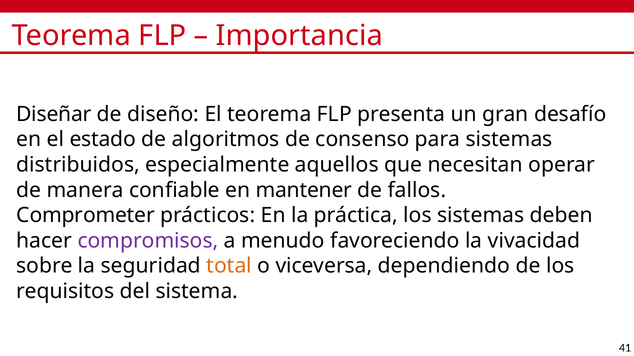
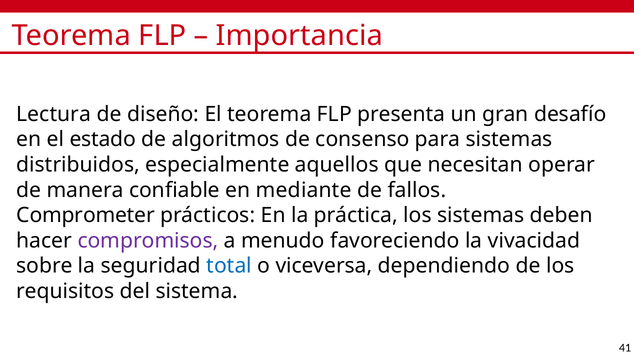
Diseñar: Diseñar -> Lectura (54, 114)
mantener: mantener -> mediante (304, 190)
total colour: orange -> blue (229, 266)
